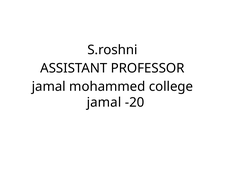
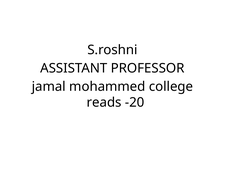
jamal: jamal -> reads (104, 102)
